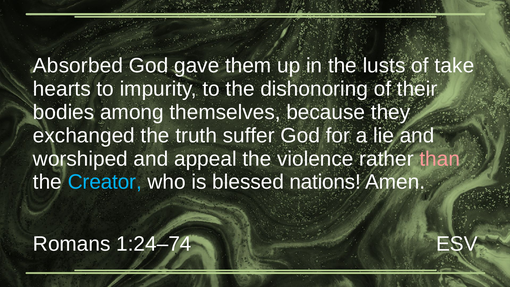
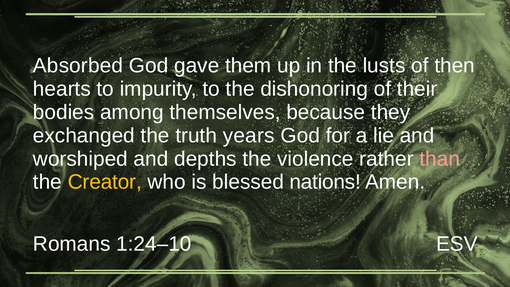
take: take -> then (455, 66)
suffer: suffer -> years (249, 135)
appeal: appeal -> depths (205, 159)
Creator colour: light blue -> yellow (105, 182)
1:24–74: 1:24–74 -> 1:24–10 (154, 244)
